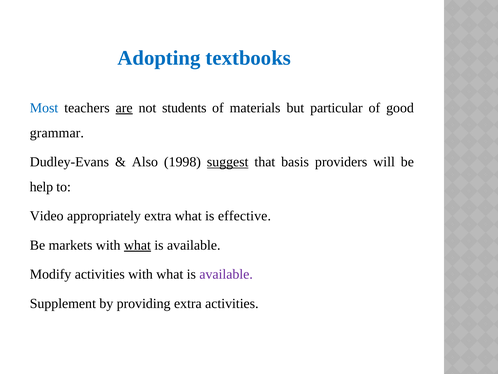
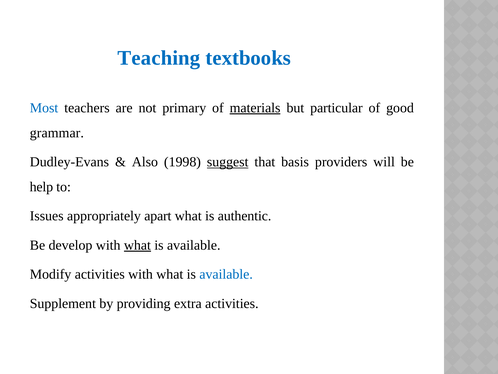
Adopting: Adopting -> Teaching (159, 58)
are underline: present -> none (124, 108)
students: students -> primary (184, 108)
materials underline: none -> present (255, 108)
Video: Video -> Issues (47, 216)
appropriately extra: extra -> apart (158, 216)
effective: effective -> authentic (245, 216)
markets: markets -> develop (71, 245)
available colour: purple -> blue (226, 274)
